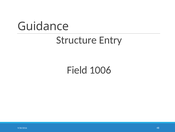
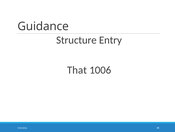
Field: Field -> That (77, 70)
